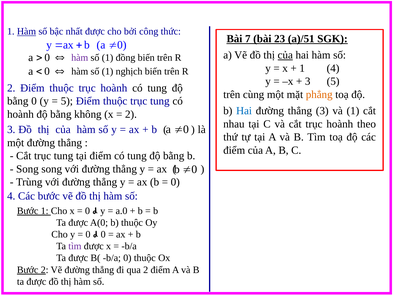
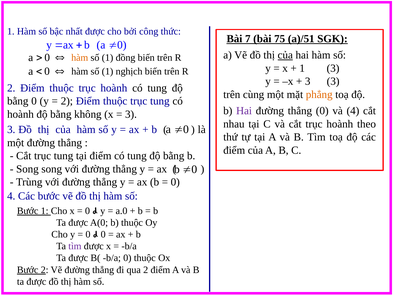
Hàm underline: present -> none (26, 31)
23: 23 -> 75 (280, 39)
hàm colour: purple -> orange (80, 58)
1 4: 4 -> 3 (333, 68)
5: 5 -> 3 (333, 81)
5: 5 -> 2 (67, 101)
Hai colour: blue -> purple (244, 111)
thẳng 3: 3 -> 0 (322, 111)
và 1: 1 -> 4 (353, 111)
2: 2 -> 3 (131, 114)
